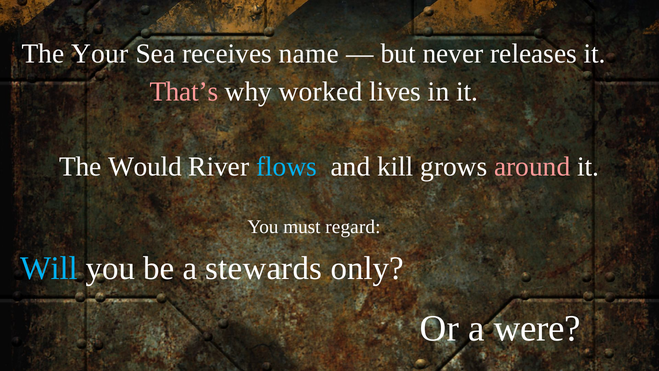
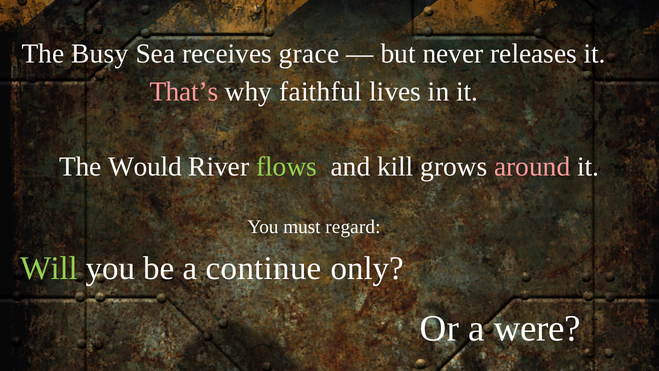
Your: Your -> Busy (100, 54)
name: name -> grace (309, 54)
worked: worked -> faithful (321, 92)
flows colour: light blue -> light green (287, 166)
Will colour: light blue -> light green (49, 268)
stewards: stewards -> continue (264, 268)
